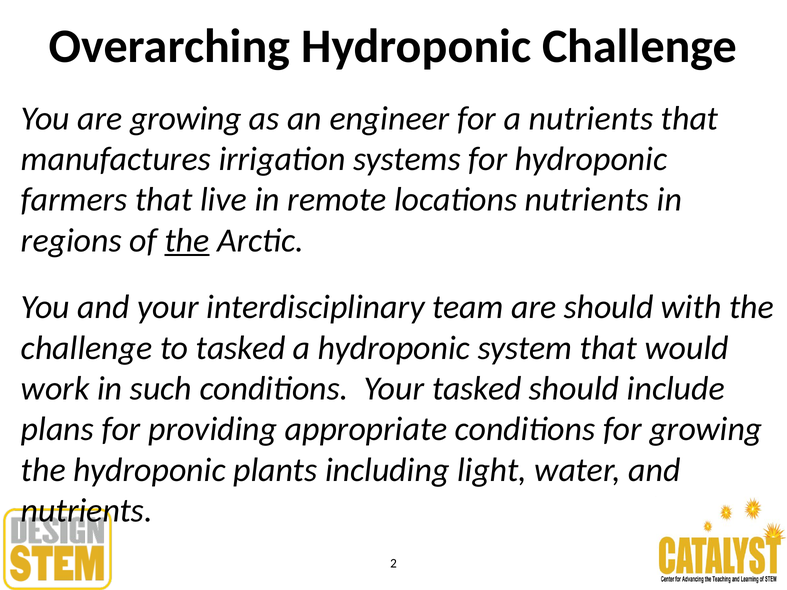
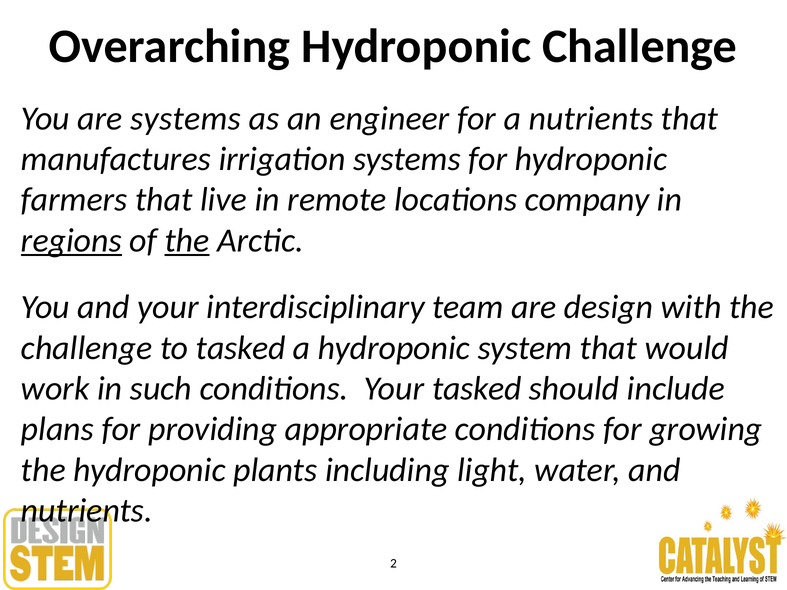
are growing: growing -> systems (186, 118)
locations nutrients: nutrients -> company (587, 200)
regions underline: none -> present (71, 240)
are should: should -> design (609, 307)
